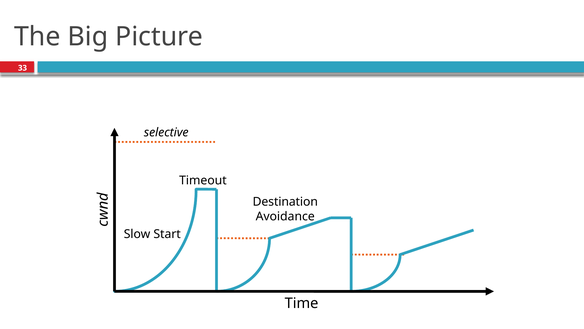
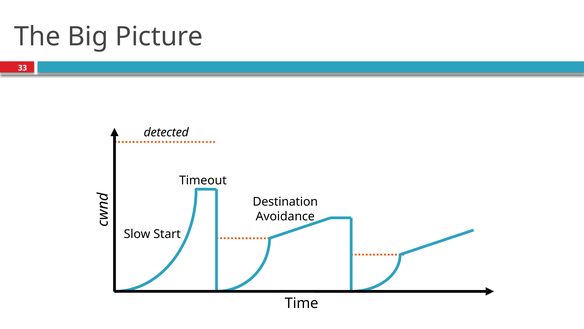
selective: selective -> detected (166, 132)
